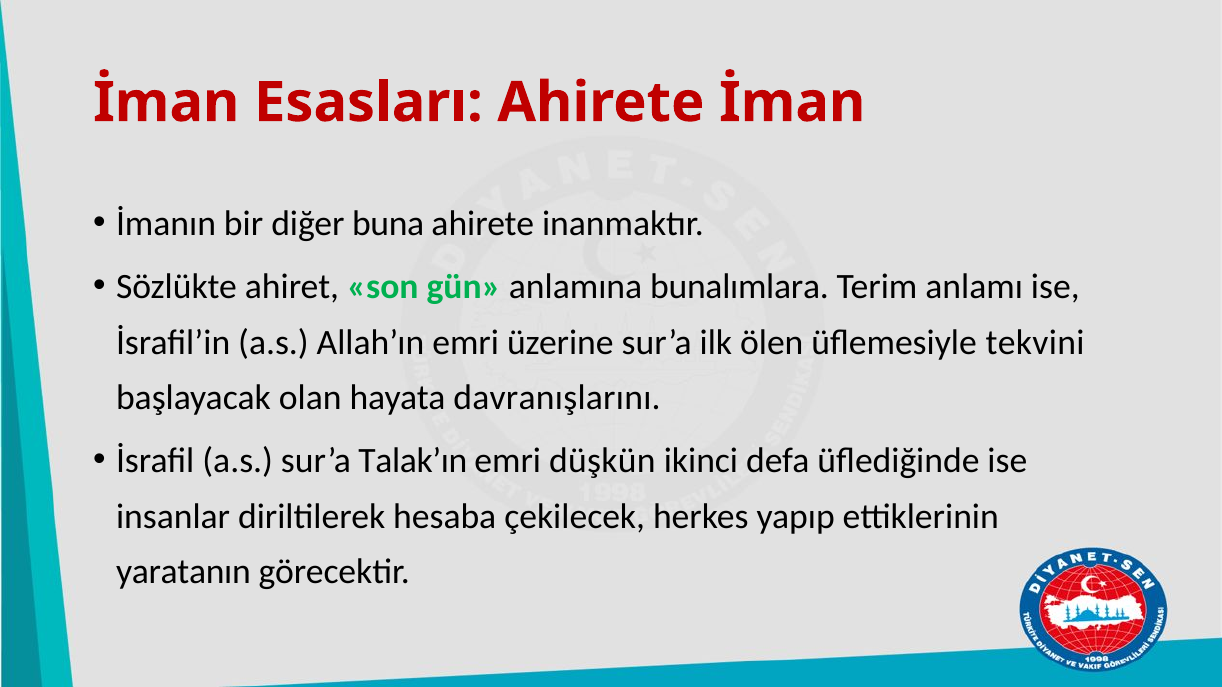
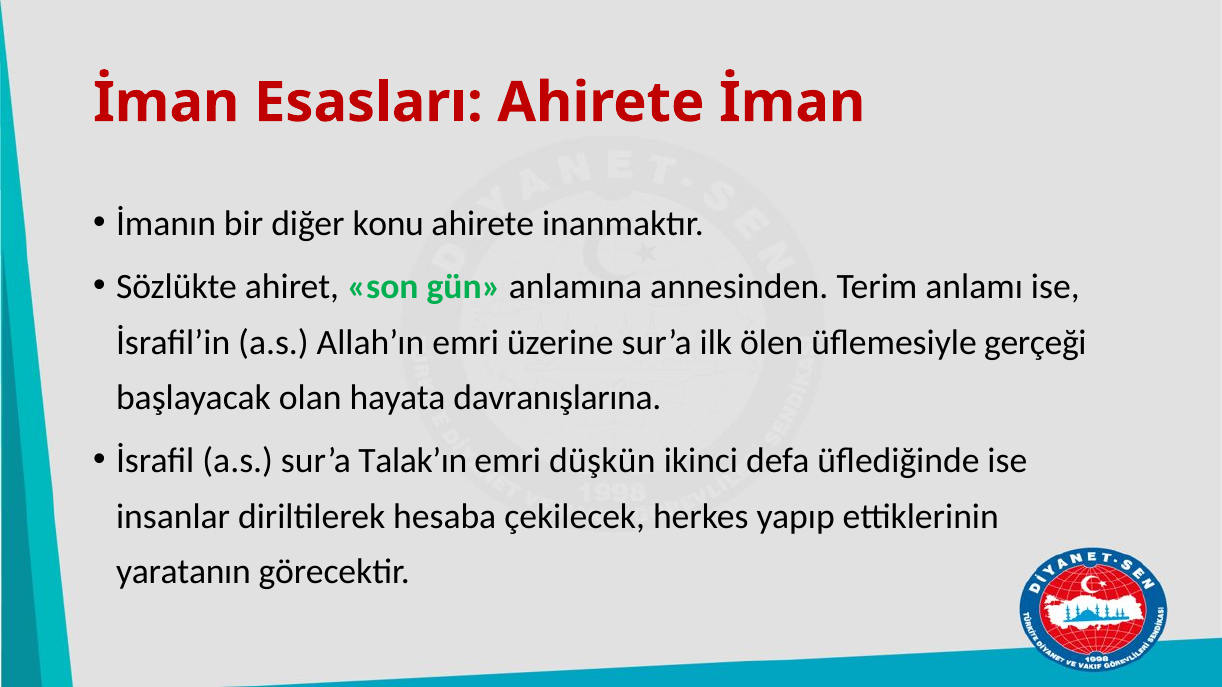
buna: buna -> konu (388, 224)
bunalımlara: bunalımlara -> annesinden (739, 287)
tekvini: tekvini -> gerçeği (1035, 343)
davranışlarını: davranışlarını -> davranışlarına (557, 398)
